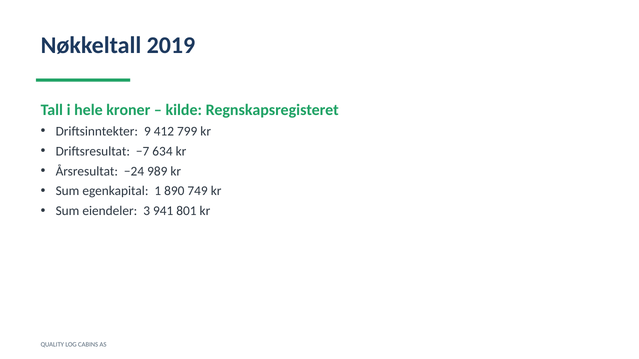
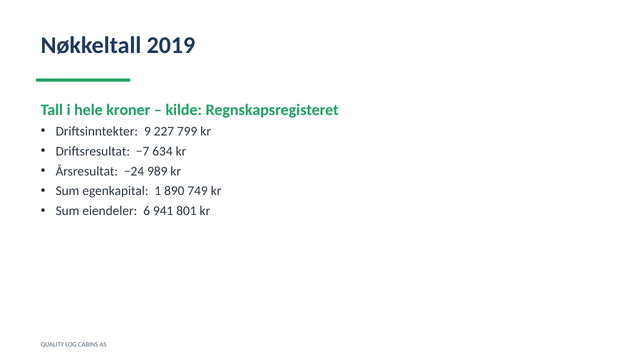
412: 412 -> 227 (164, 131)
3: 3 -> 6 (147, 211)
